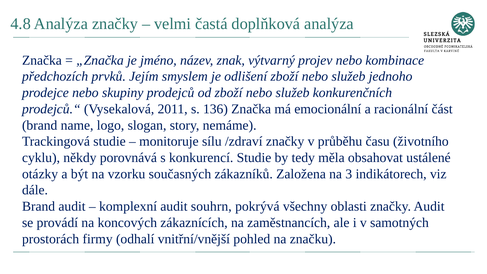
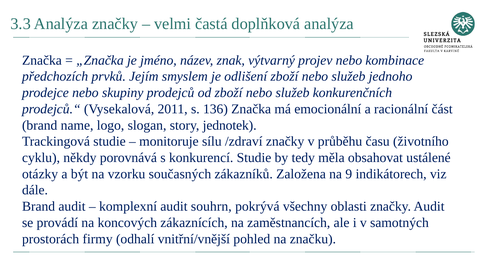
4.8: 4.8 -> 3.3 (21, 24)
nemáme: nemáme -> jednotek (230, 125)
3: 3 -> 9 (349, 174)
